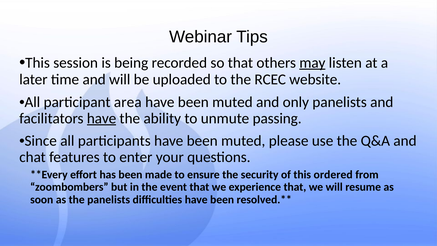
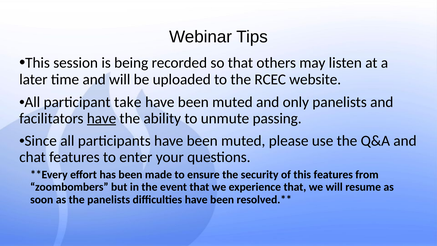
may underline: present -> none (312, 63)
area: area -> take (128, 102)
this ordered: ordered -> features (333, 175)
